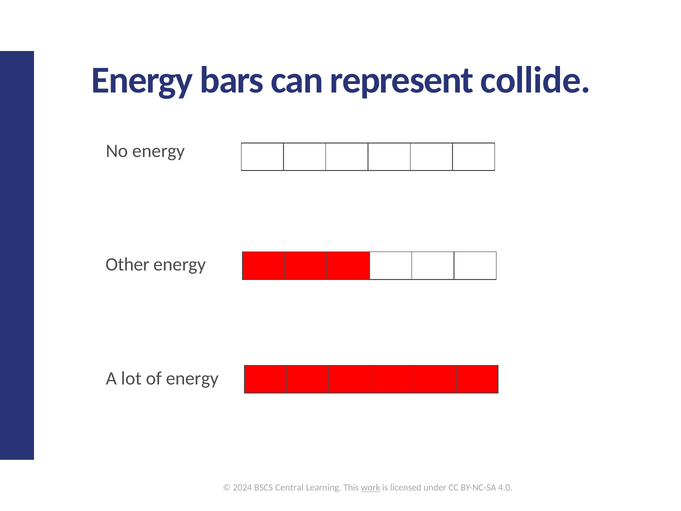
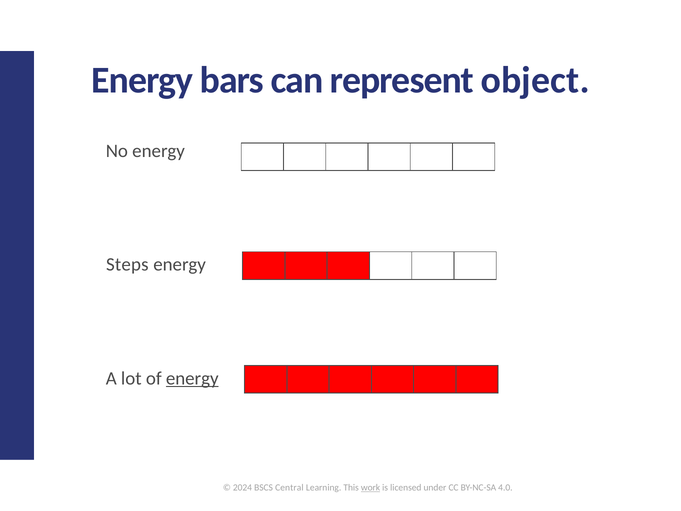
collide: collide -> object (535, 80)
Other: Other -> Steps (127, 265)
energy underline: none -> present (192, 378)
